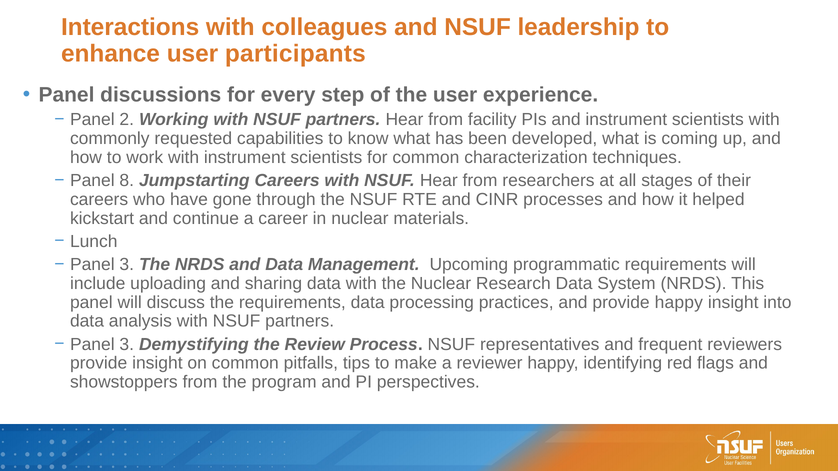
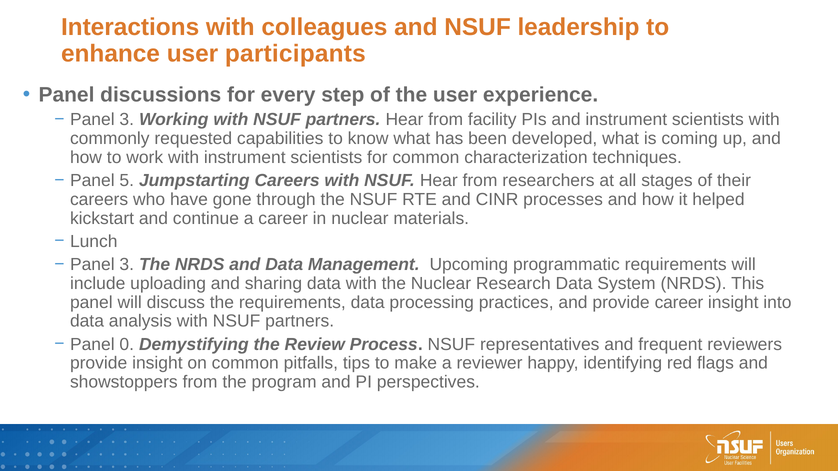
2: 2 -> 3 (127, 120)
8: 8 -> 5 (127, 181)
provide happy: happy -> career (679, 303)
3: 3 -> 0 (127, 345)
